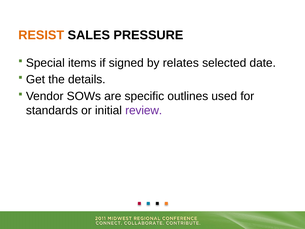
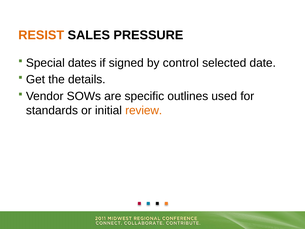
items: items -> dates (82, 63)
relates: relates -> control (181, 63)
review colour: purple -> orange (144, 110)
